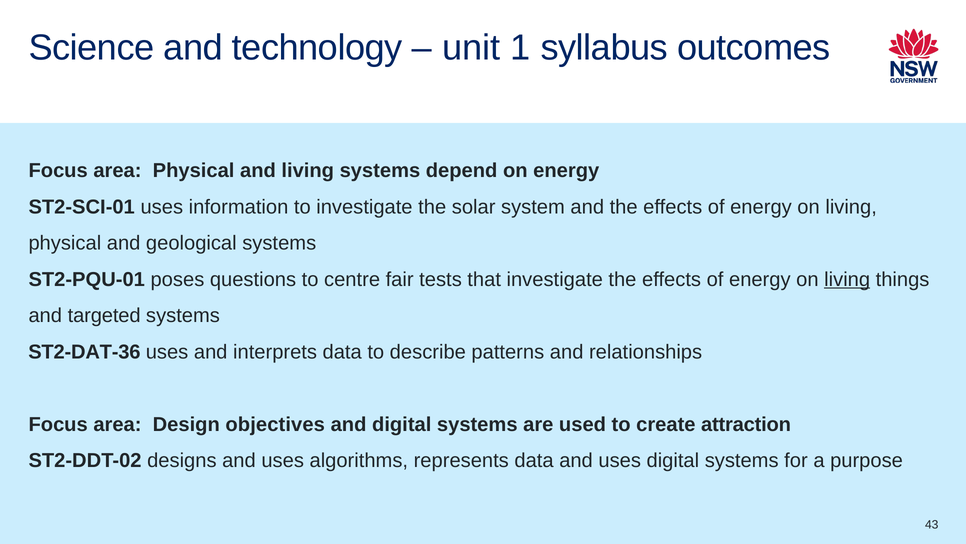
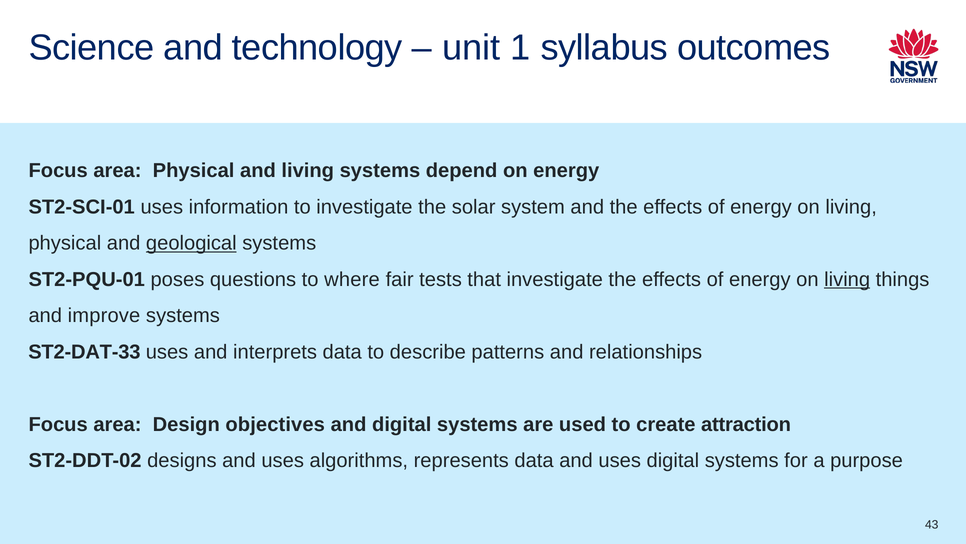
geological underline: none -> present (191, 243)
centre: centre -> where (352, 279)
targeted: targeted -> improve (104, 315)
ST2-DAT-36: ST2-DAT-36 -> ST2-DAT-33 (84, 352)
